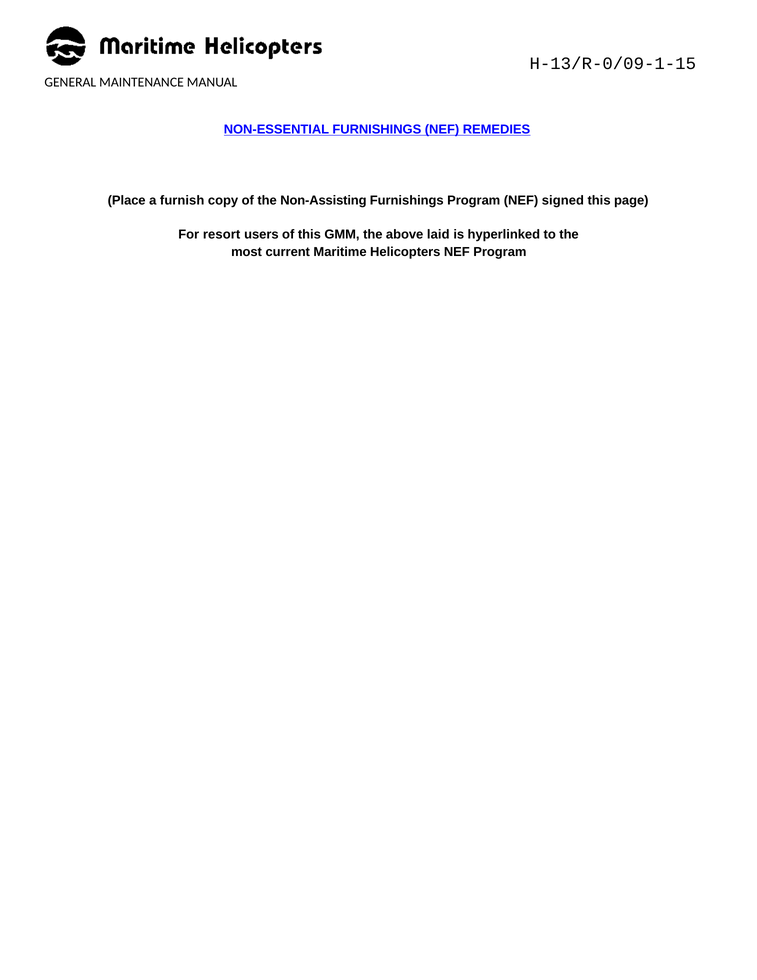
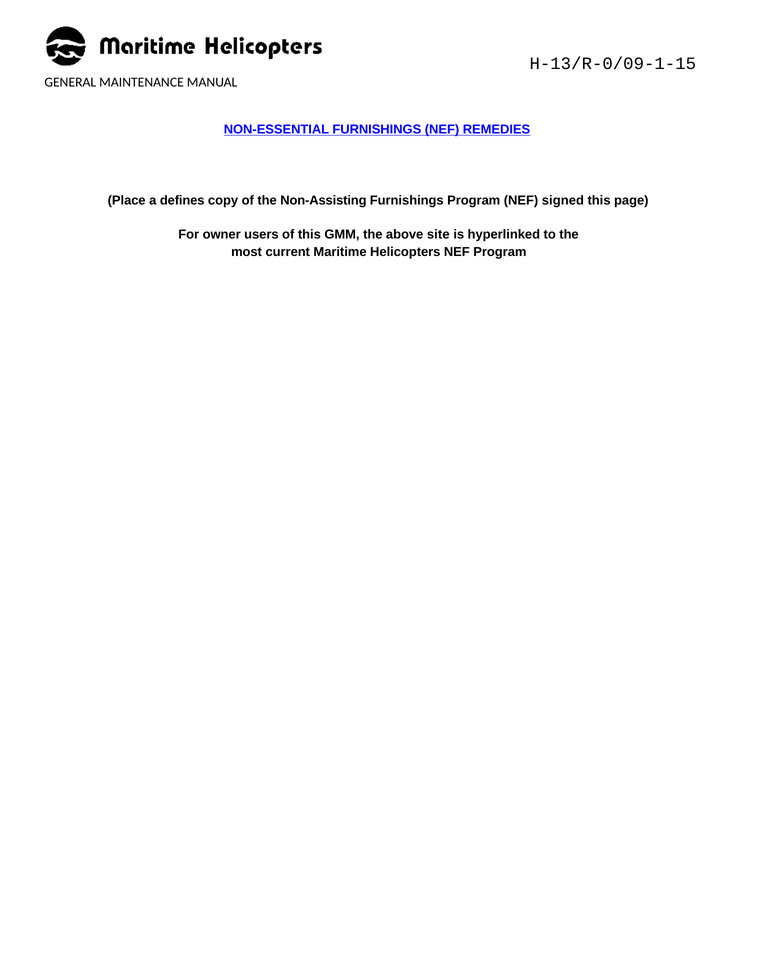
furnish: furnish -> defines (182, 200)
resort: resort -> owner (222, 234)
laid: laid -> site (438, 234)
